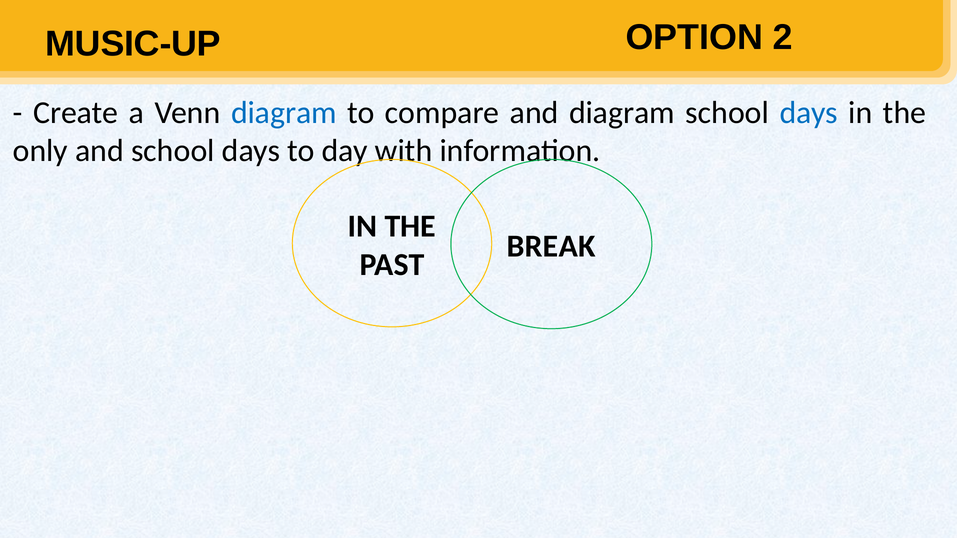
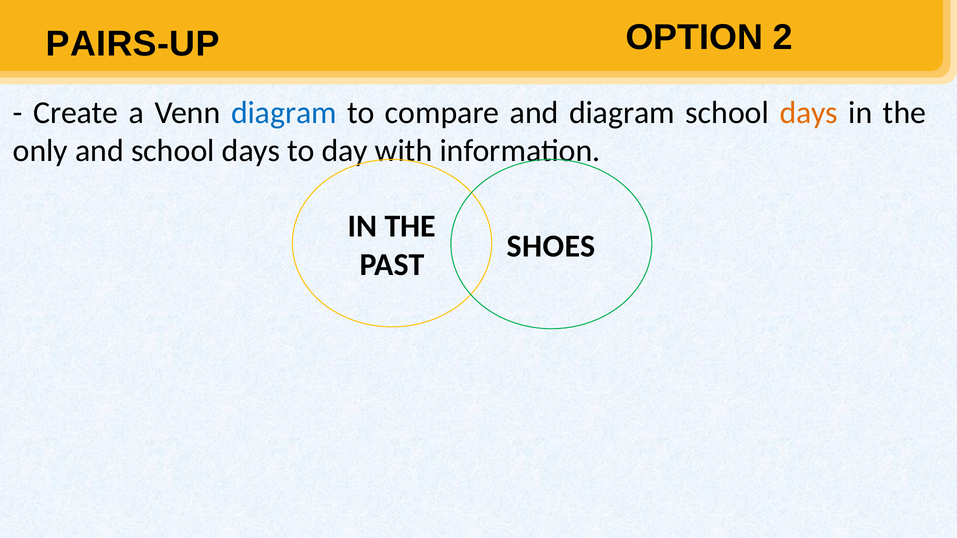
MUSIC-UP: MUSIC-UP -> PAIRS-UP (133, 44)
days colour: blue -> orange (809, 113)
BREAK: BREAK -> SHOES (551, 246)
